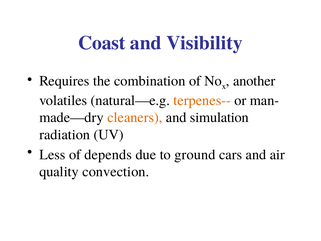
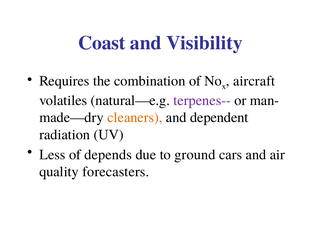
another: another -> aircraft (254, 81)
terpenes-- colour: orange -> purple (202, 100)
simulation: simulation -> dependent (219, 117)
convection: convection -> forecasters (116, 172)
